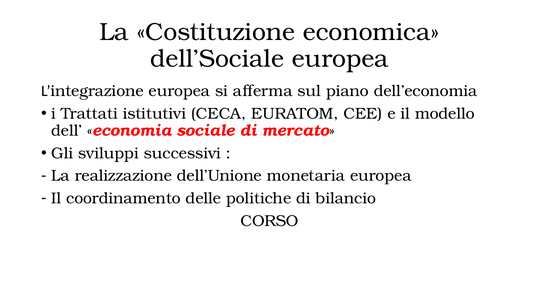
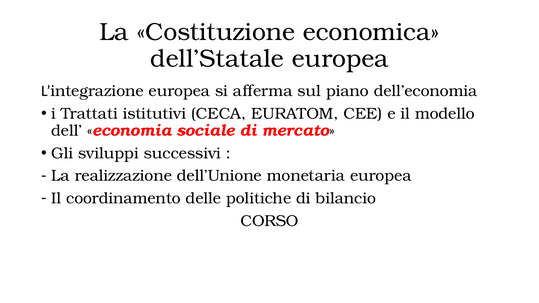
dell’Sociale: dell’Sociale -> dell’Statale (217, 59)
